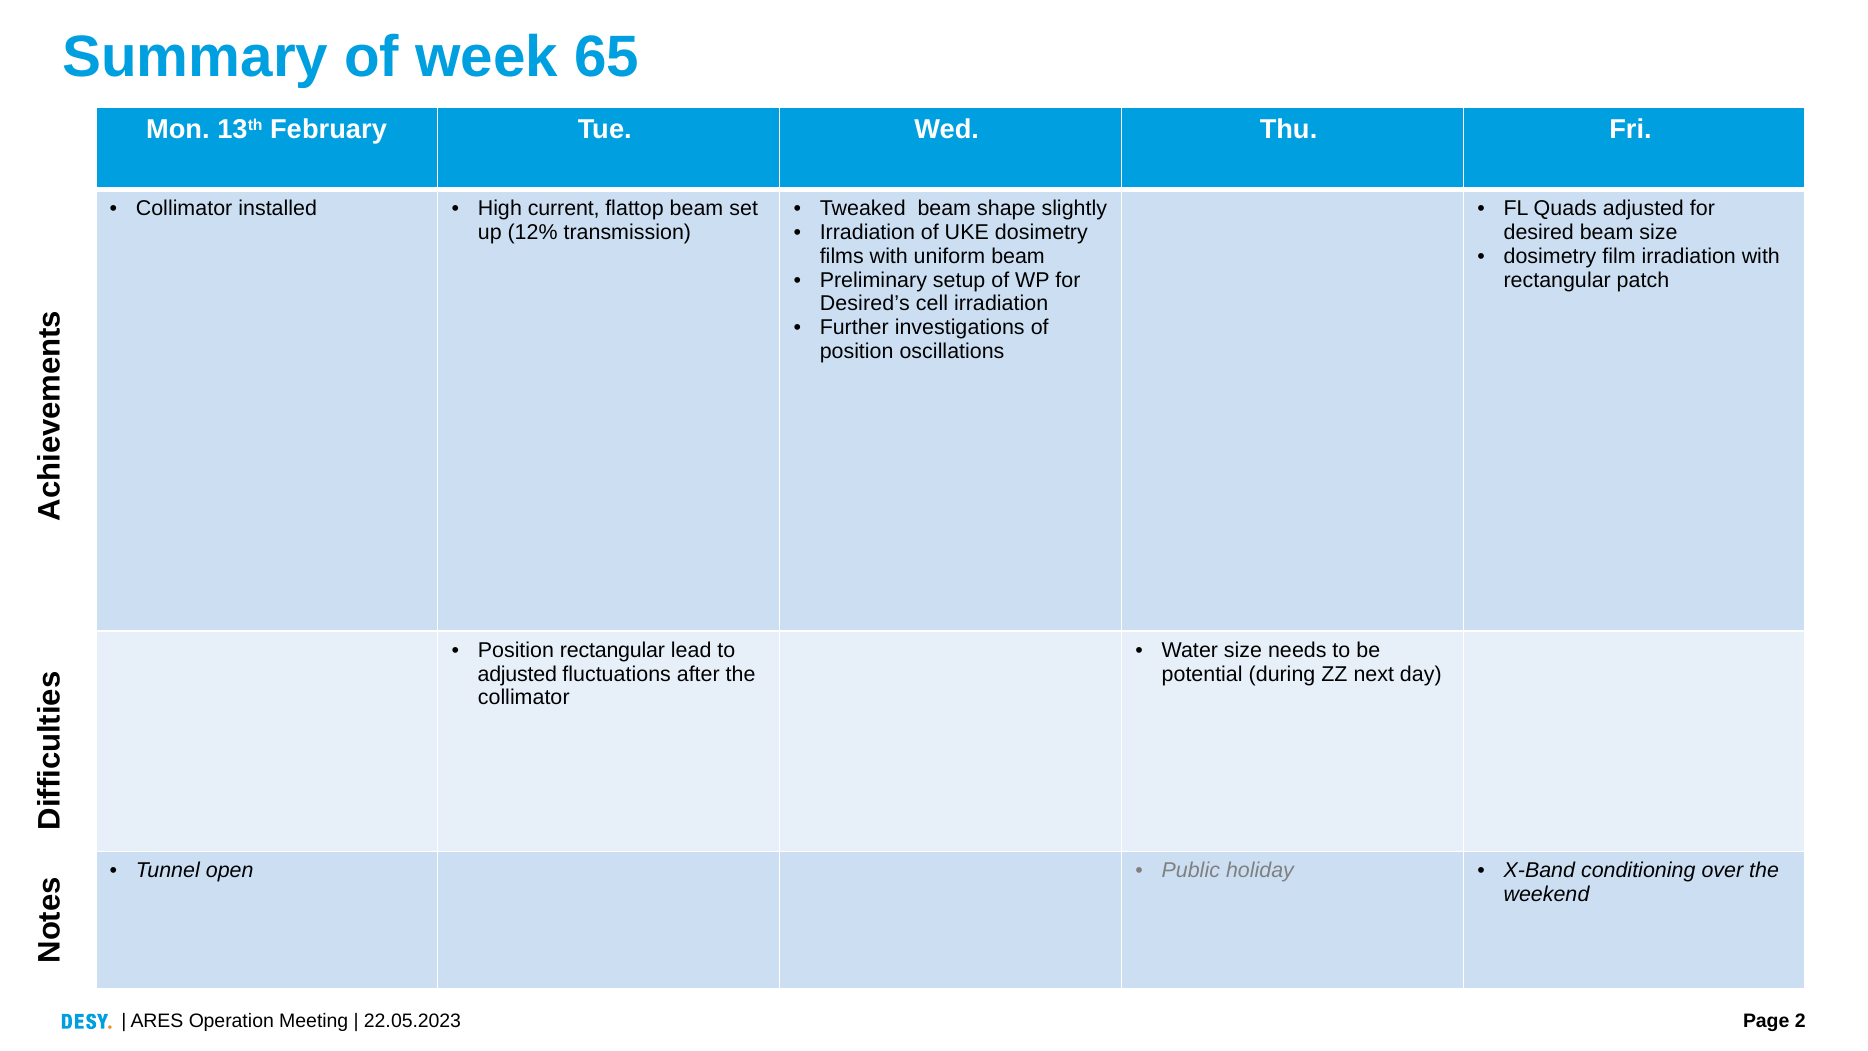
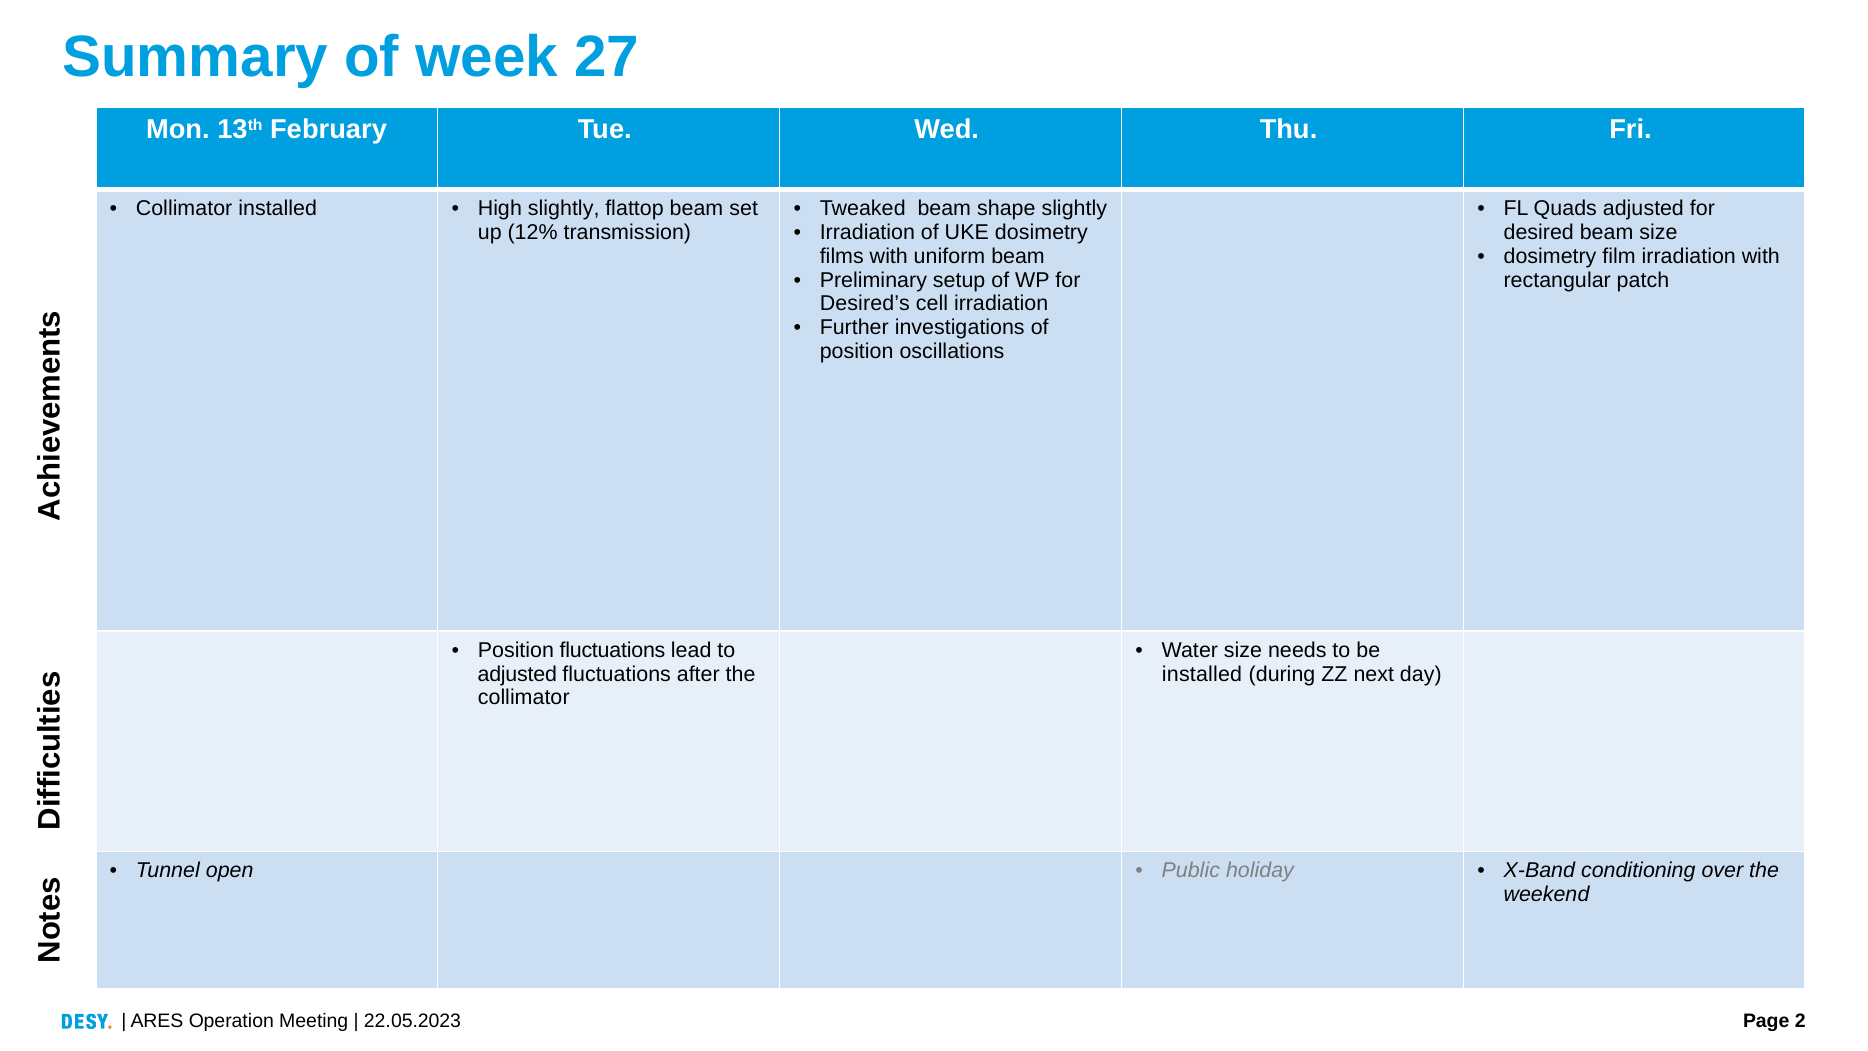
65: 65 -> 27 (607, 57)
High current: current -> slightly (564, 209)
Position rectangular: rectangular -> fluctuations (612, 650)
potential: potential -> installed (1202, 674)
